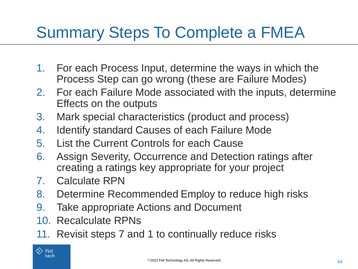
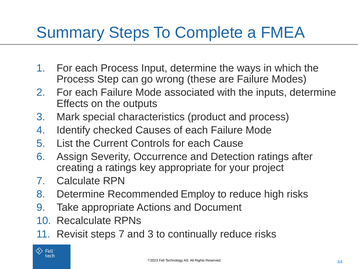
standard: standard -> checked (113, 130)
and 1: 1 -> 3 (151, 234)
